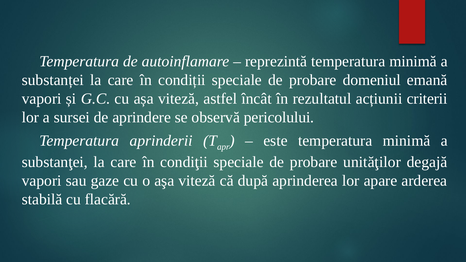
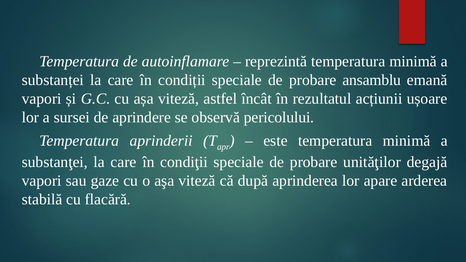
domeniul: domeniul -> ansamblu (372, 80)
criterii: criterii -> ușoare (427, 99)
